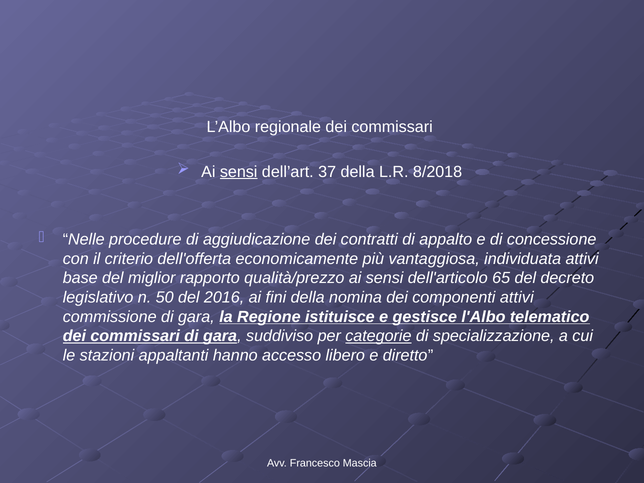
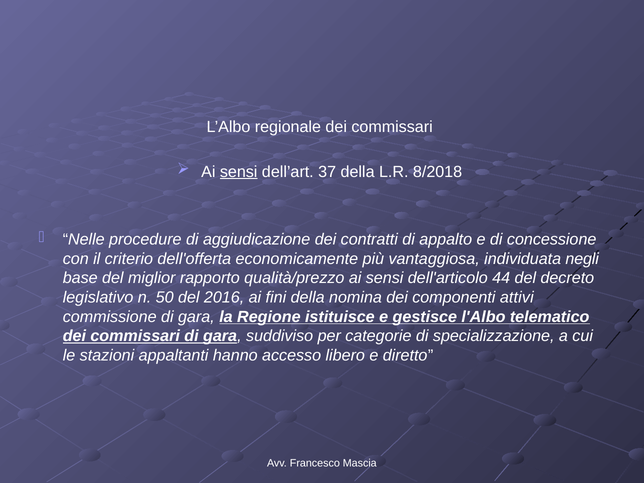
individuata attivi: attivi -> negli (582, 259)
65: 65 -> 44 (501, 278)
categorie underline: present -> none (378, 336)
